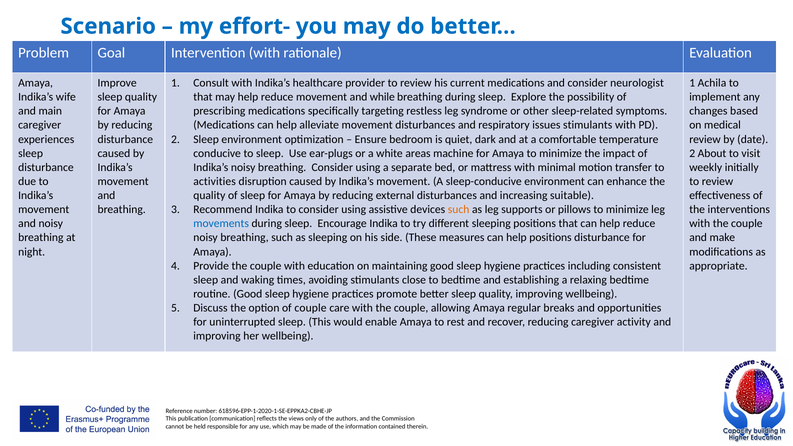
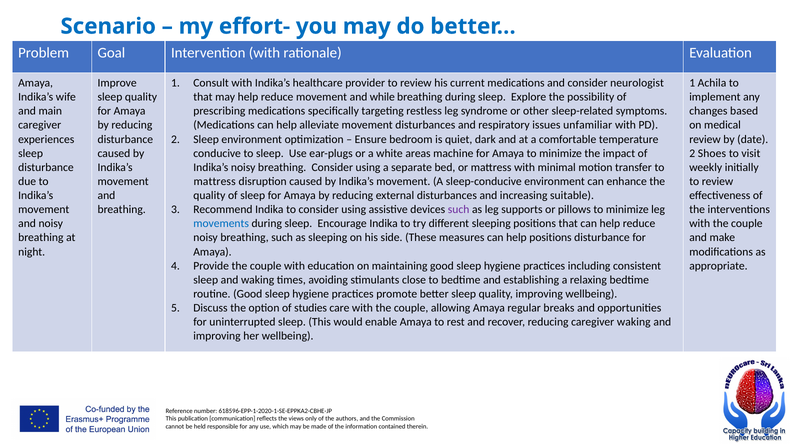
issues stimulants: stimulants -> unfamiliar (588, 125)
About: About -> Shoes (712, 153)
activities: activities -> mattress (215, 181)
such colour: orange -> purple (459, 210)
of couple: couple -> studies (311, 308)
caregiver activity: activity -> waking (634, 322)
